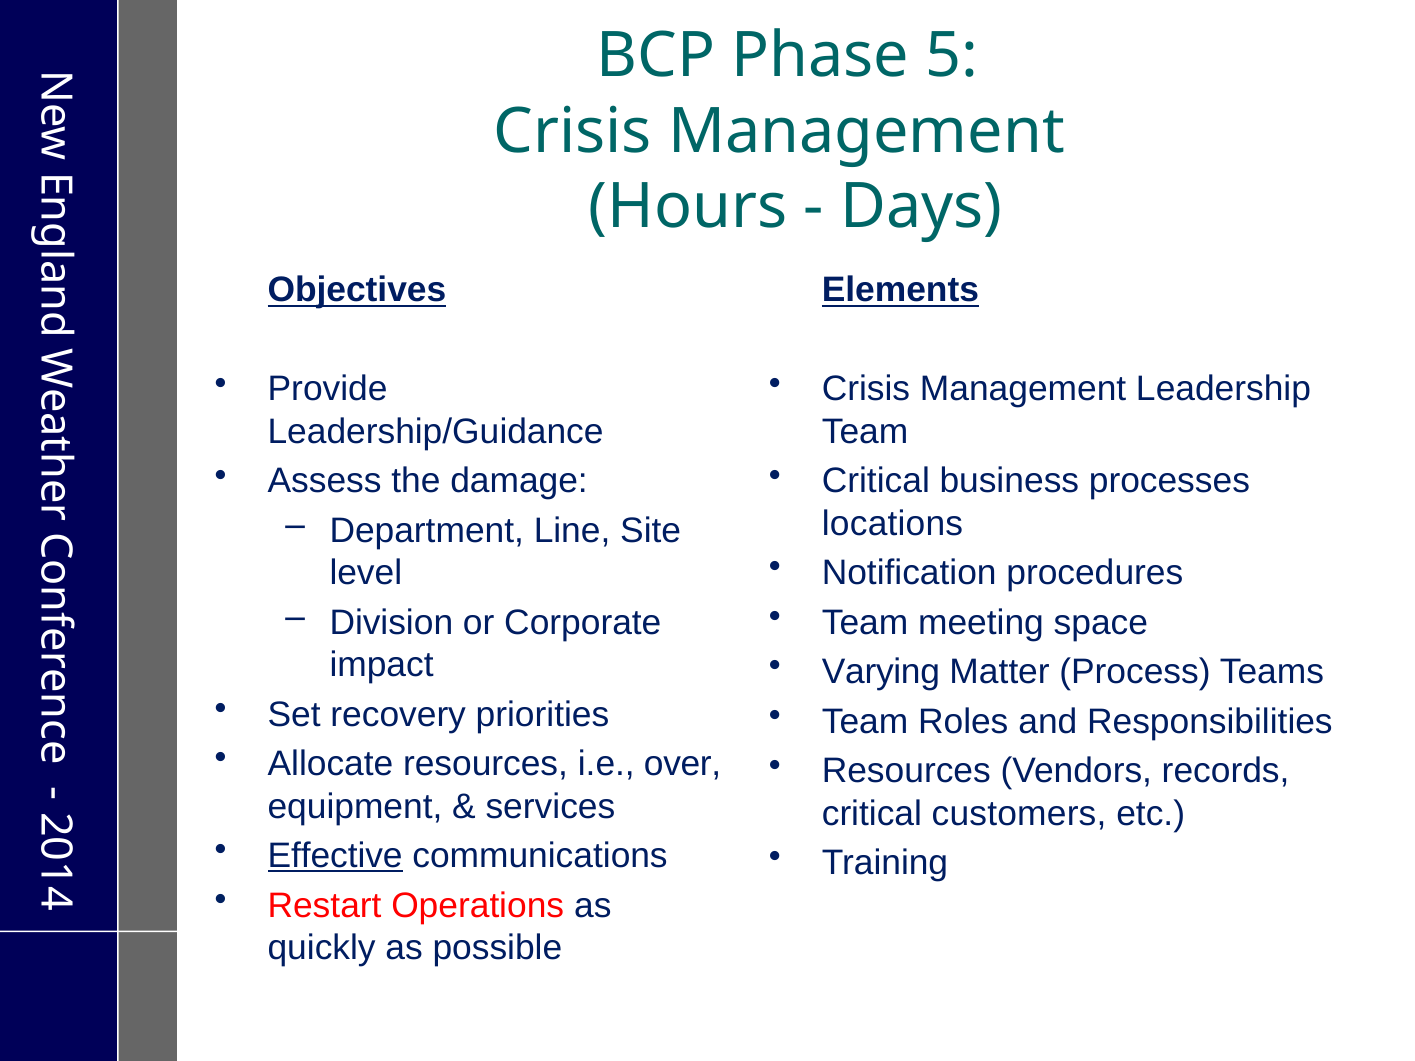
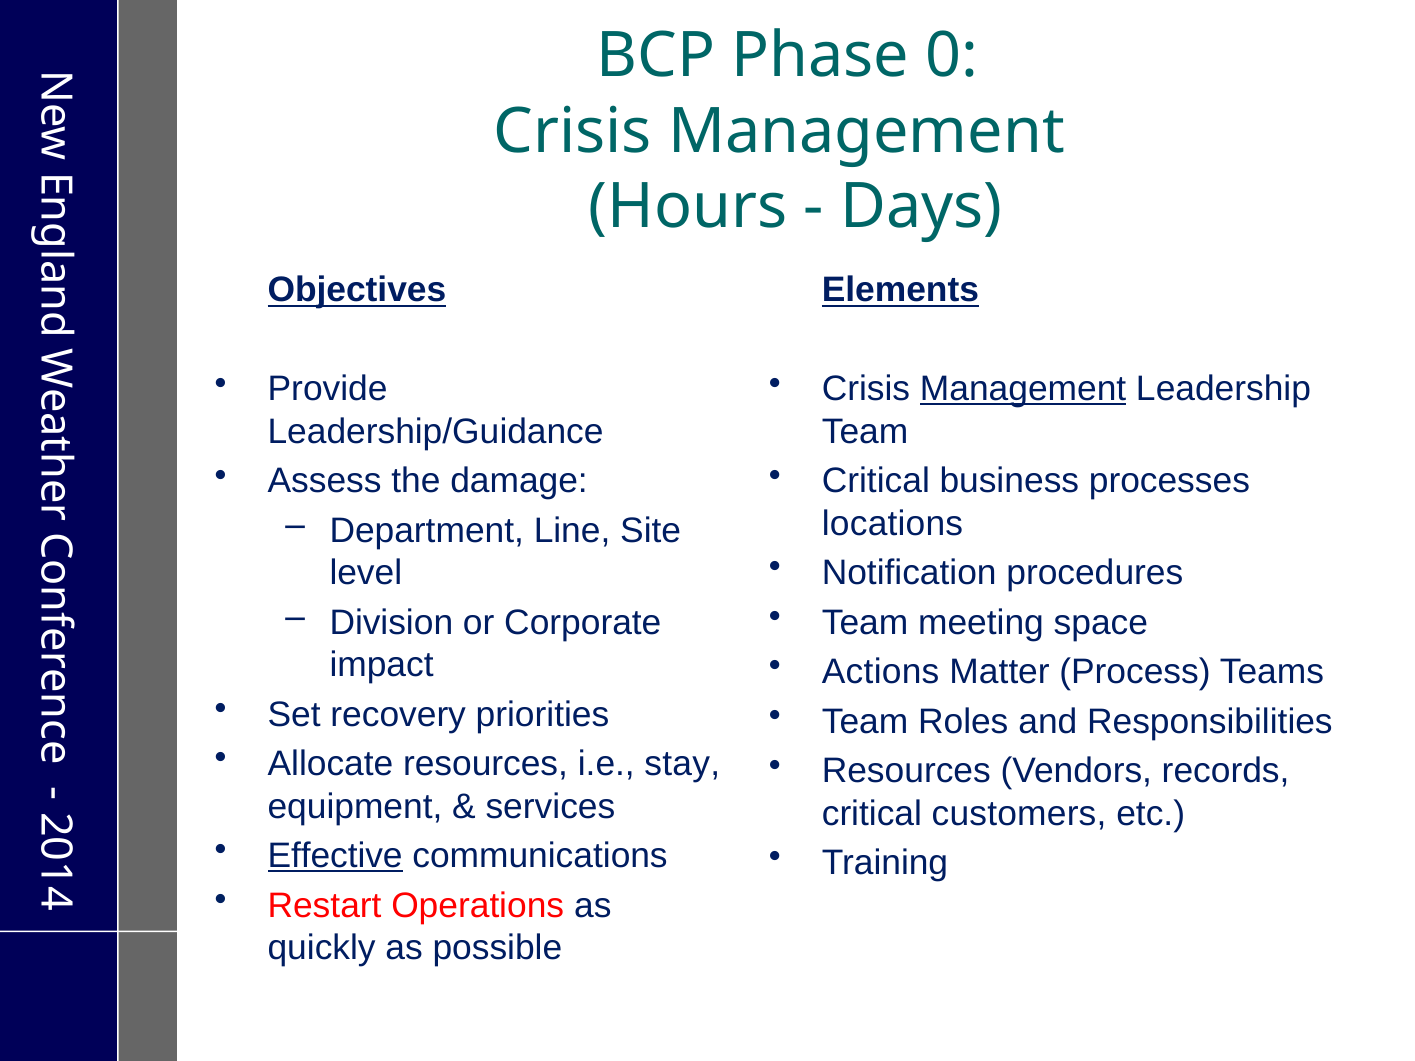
Phase 5: 5 -> 0 (952, 56)
Management underline: none -> present (1023, 389)
Varying: Varying -> Actions (881, 672)
over: over -> stay (682, 764)
